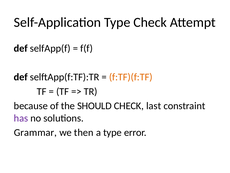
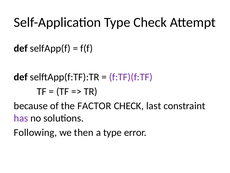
f:TF)(f:TF colour: orange -> purple (131, 77)
SHOULD: SHOULD -> FACTOR (94, 106)
Grammar: Grammar -> Following (35, 132)
